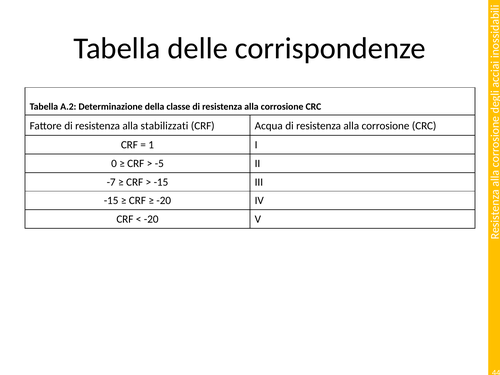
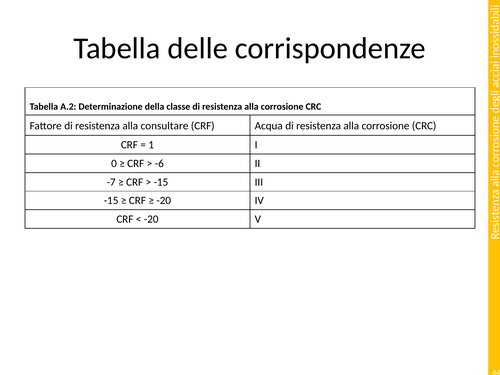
stabilizzati: stabilizzati -> consultare (164, 126)
-5: -5 -> -6 (159, 163)
